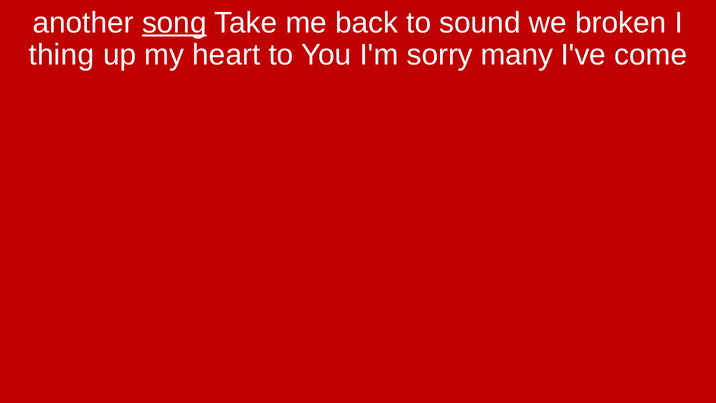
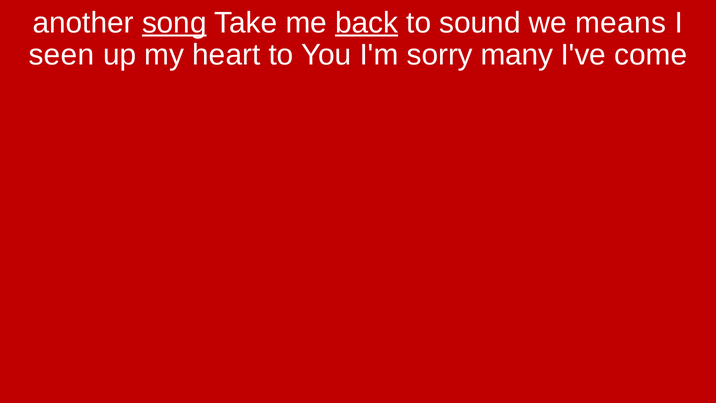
back underline: none -> present (367, 23)
broken: broken -> means (621, 23)
thing: thing -> seen (61, 55)
